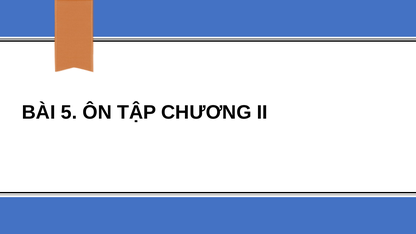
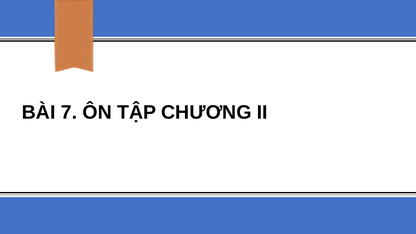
5: 5 -> 7 (69, 112)
